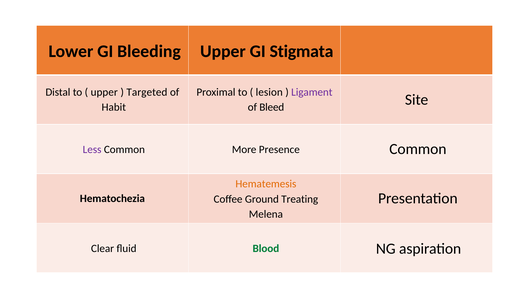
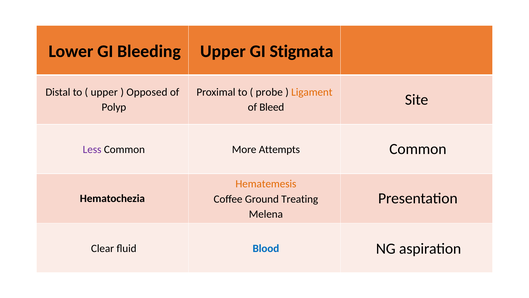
Targeted: Targeted -> Opposed (147, 92)
lesion: lesion -> probe (269, 92)
Ligament colour: purple -> orange (312, 92)
Habit: Habit -> Polyp (114, 107)
Presence: Presence -> Attempts (279, 149)
Blood colour: green -> blue (266, 248)
